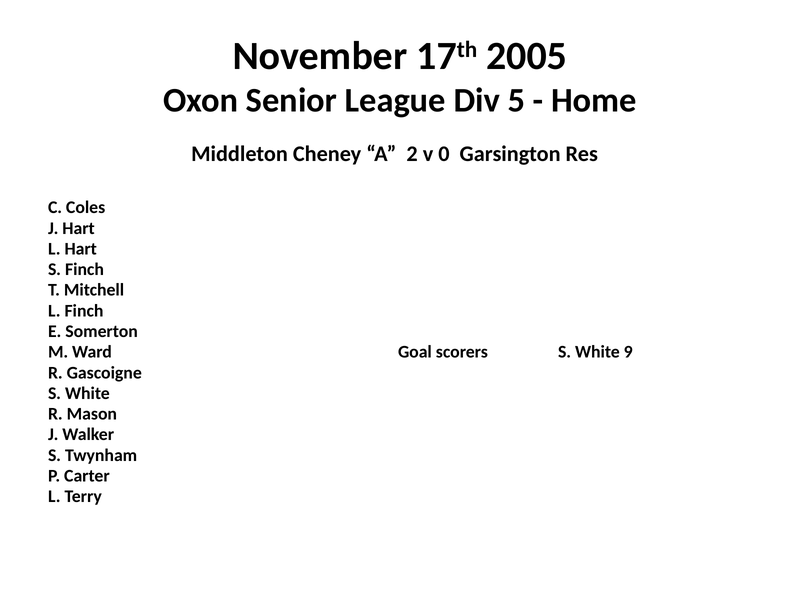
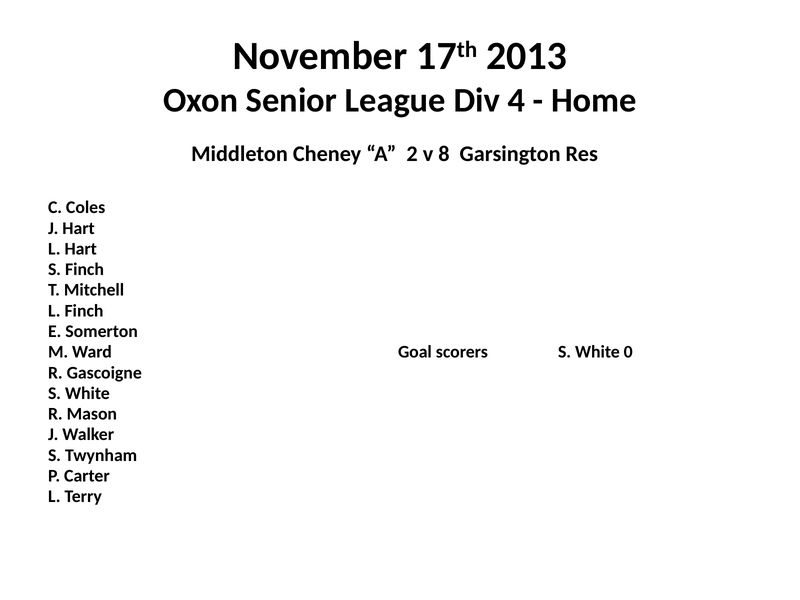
2005: 2005 -> 2013 (527, 56)
5: 5 -> 4 (516, 100)
0: 0 -> 8 (444, 154)
9: 9 -> 0 (628, 352)
